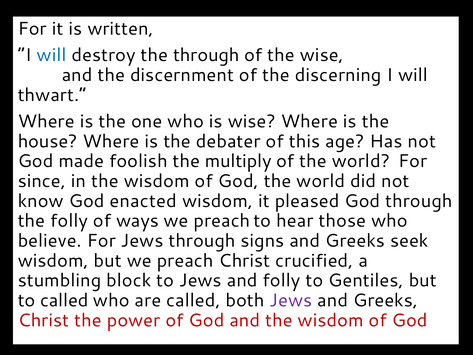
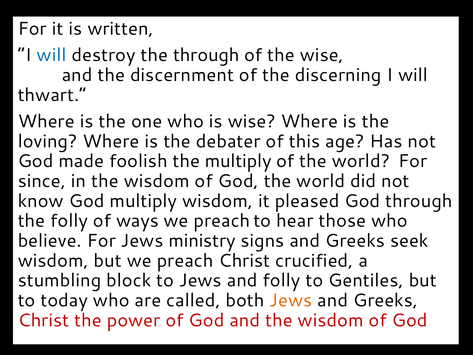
house: house -> loving (48, 141)
God enacted: enacted -> multiply (143, 201)
Jews through: through -> ministry (202, 241)
to called: called -> today (64, 300)
Jews colour: purple -> orange (291, 300)
